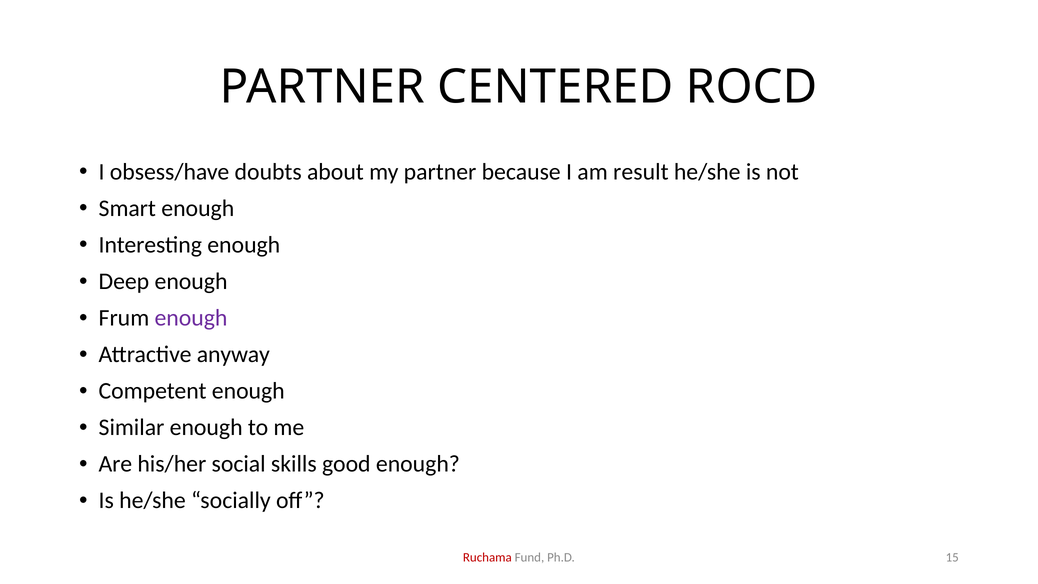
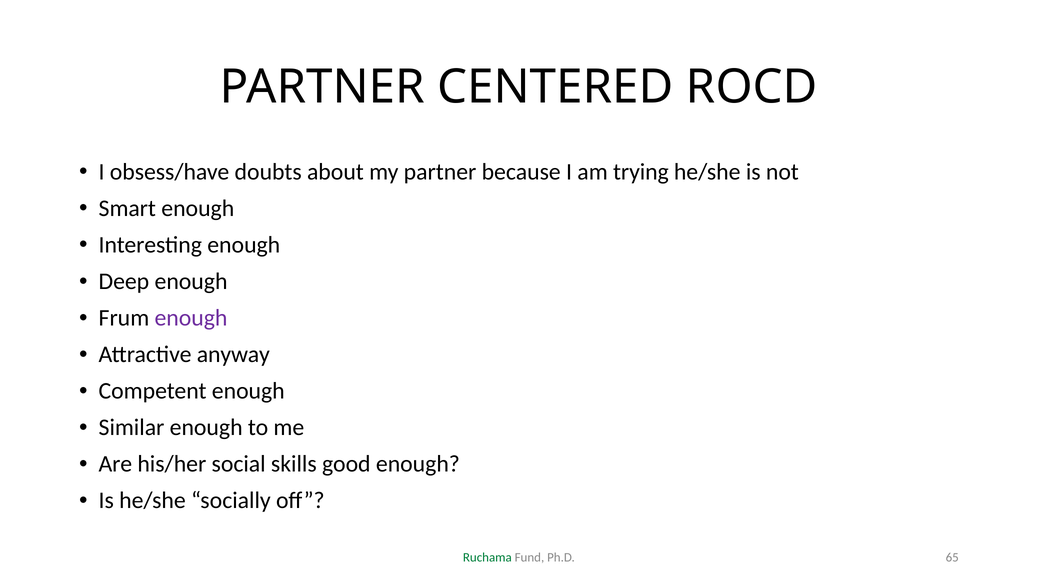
result: result -> trying (641, 172)
Ruchama colour: red -> green (487, 557)
15: 15 -> 65 (952, 557)
